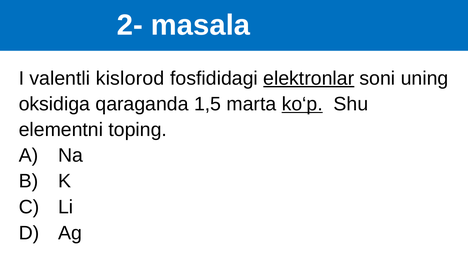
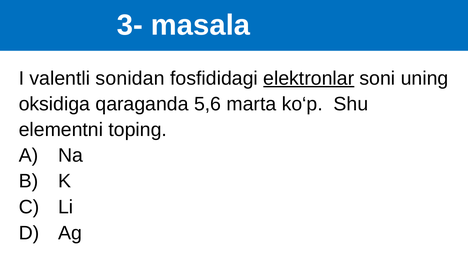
2-: 2- -> 3- (130, 25)
kislorod: kislorod -> sonidan (130, 78)
1,5: 1,5 -> 5,6 (208, 104)
ko‘p underline: present -> none (302, 104)
